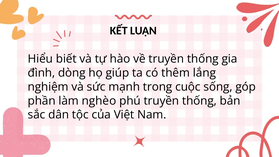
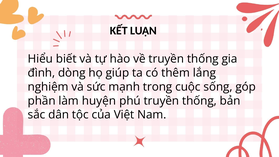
nghèo: nghèo -> huyện (99, 101)
